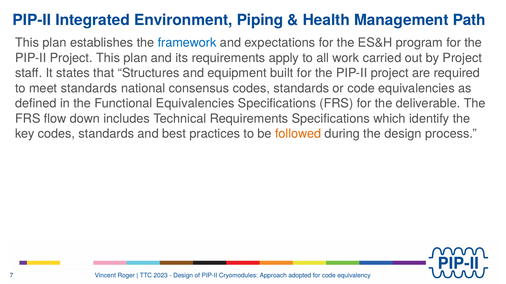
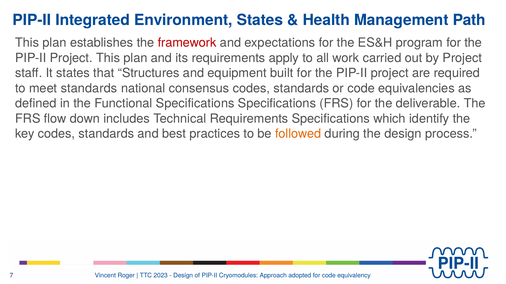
Environment Piping: Piping -> States (260, 20)
framework colour: blue -> red (187, 43)
Functional Equivalencies: Equivalencies -> Specifications (195, 104)
